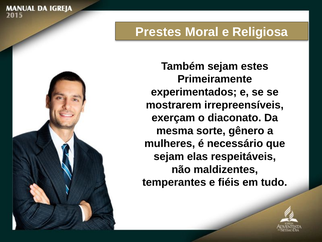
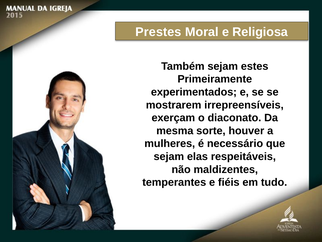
gênero: gênero -> houver (246, 131)
